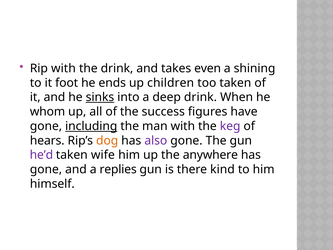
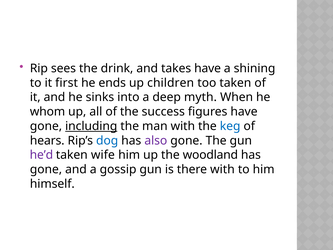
Rip with: with -> sees (63, 68)
takes even: even -> have (208, 68)
foot: foot -> first (67, 83)
sinks underline: present -> none (100, 97)
deep drink: drink -> myth (200, 97)
keg colour: purple -> blue (230, 126)
dog colour: orange -> blue (107, 140)
anywhere: anywhere -> woodland (210, 155)
replies: replies -> gossip (118, 169)
there kind: kind -> with (222, 169)
